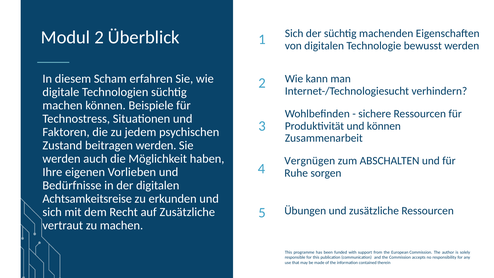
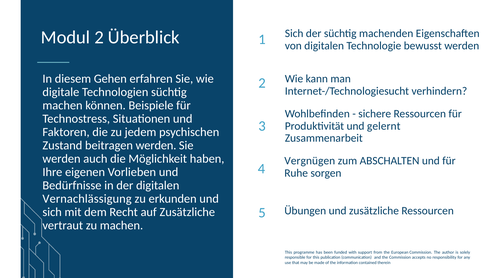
Scham: Scham -> Gehen (110, 79)
und können: können -> gelernt (384, 126)
Achtsamkeitsreise: Achtsamkeitsreise -> Vernachlässigung (87, 199)
